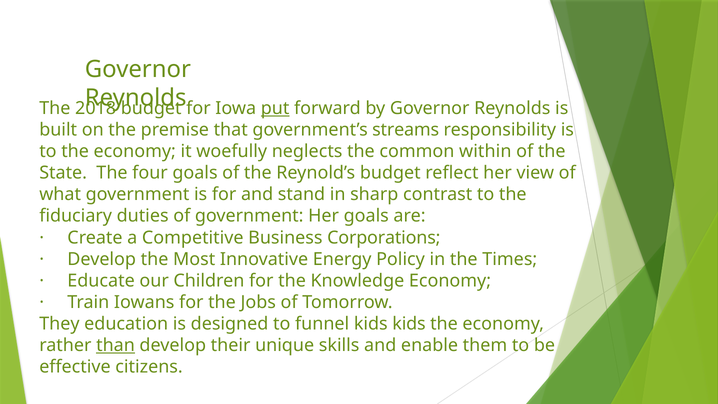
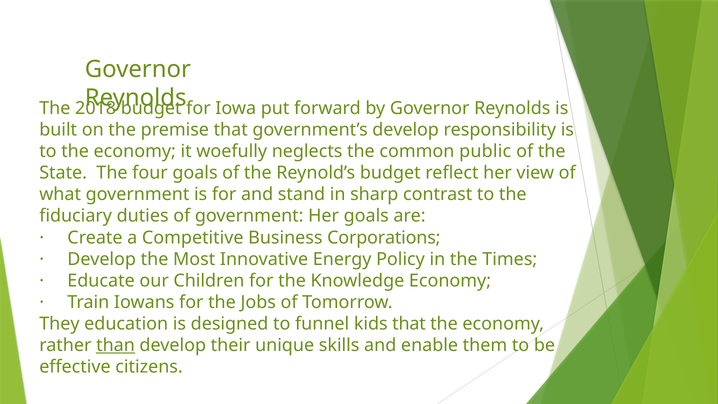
put underline: present -> none (275, 108)
government’s streams: streams -> develop (406, 130)
within: within -> public (485, 151)
kids kids: kids -> that (409, 324)
